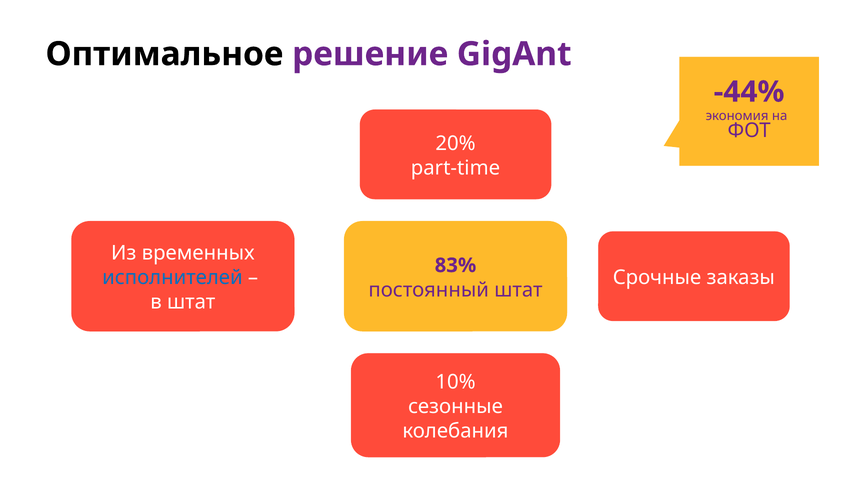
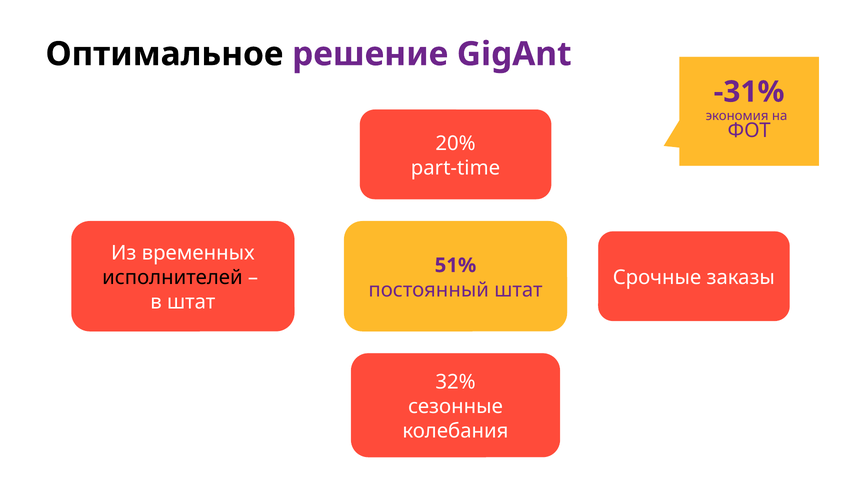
-44%: -44% -> -31% (749, 92)
83%: 83% -> 51% (455, 266)
исполнителей colour: blue -> black (172, 278)
10%: 10% -> 32% (455, 383)
